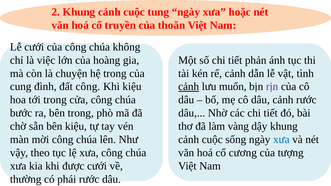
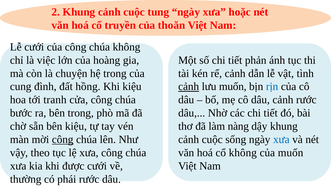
đất công: công -> hồng (88, 87)
rịn colour: purple -> blue (272, 87)
tới trong: trong -> tranh (55, 100)
vàng: vàng -> nàng (238, 126)
công underline: none -> present (63, 140)
cổ cương: cương -> không (243, 153)
của tượng: tượng -> muốn (291, 153)
